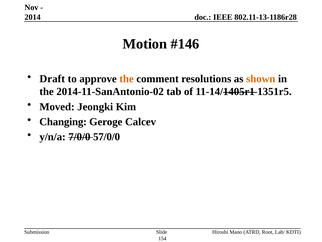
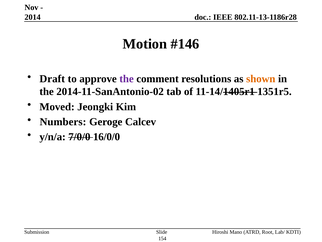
the colour: orange -> purple (127, 79)
Changing: Changing -> Numbers (63, 122)
57/0/0: 57/0/0 -> 16/0/0 (107, 137)
